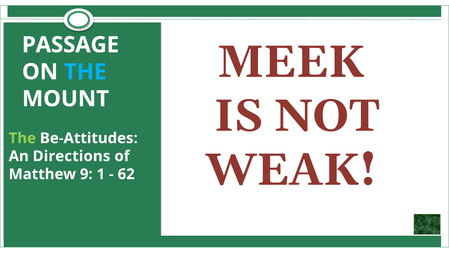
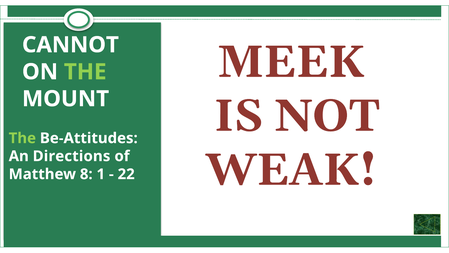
PASSAGE: PASSAGE -> CANNOT (70, 45)
THE colour: light blue -> light green (85, 72)
9: 9 -> 8 (86, 174)
62: 62 -> 22 (126, 174)
